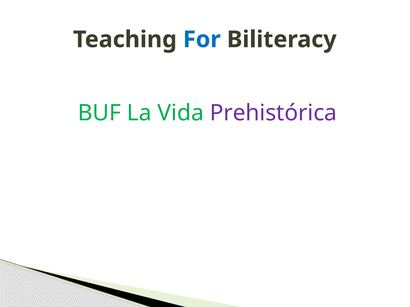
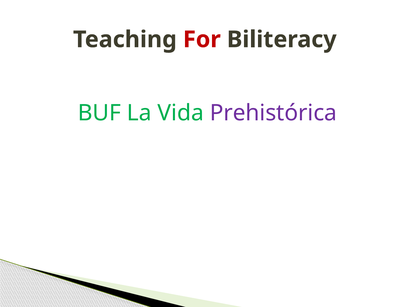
For colour: blue -> red (202, 40)
